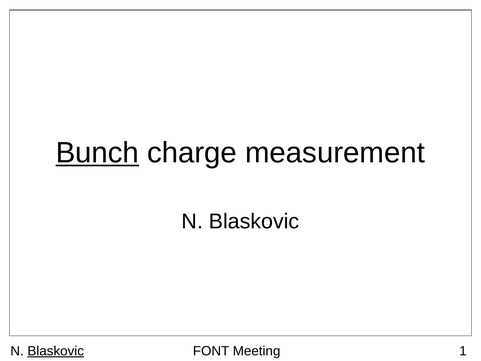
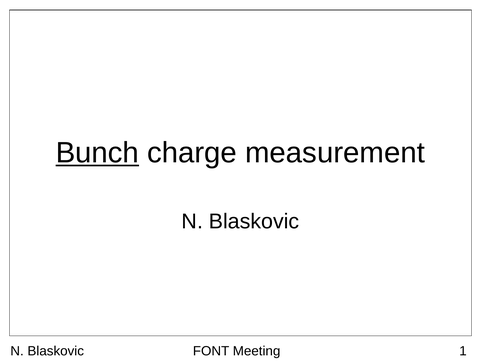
Blaskovic underline: present -> none (56, 351)
